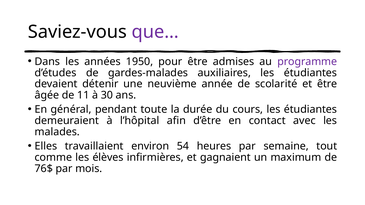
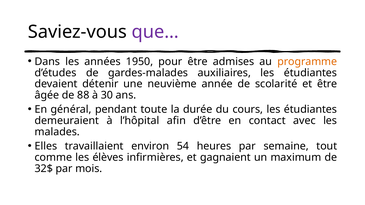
programme colour: purple -> orange (307, 62)
11: 11 -> 88 (83, 95)
76$: 76$ -> 32$ (44, 169)
